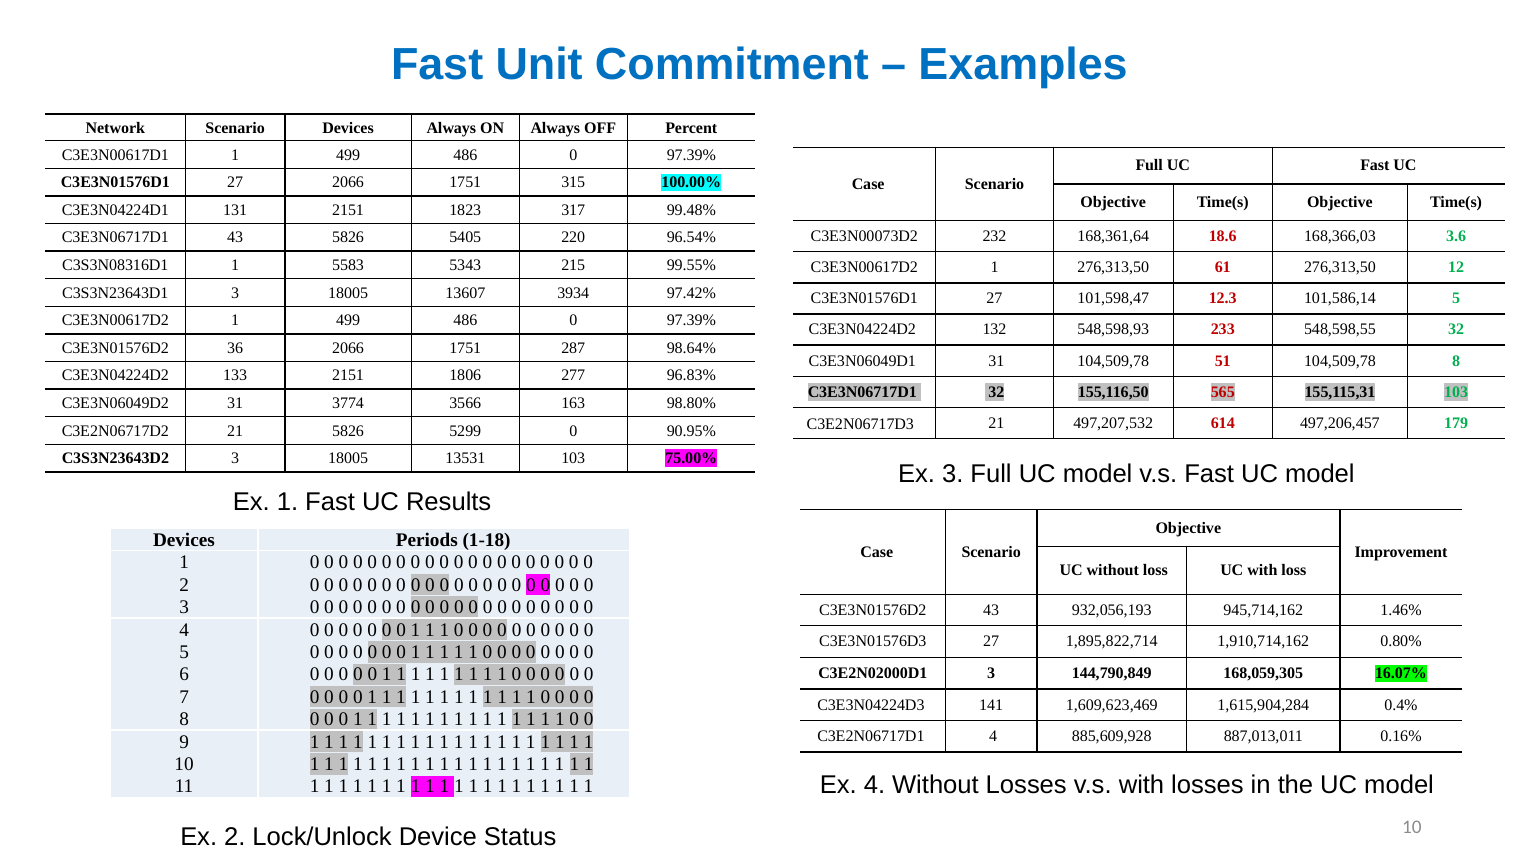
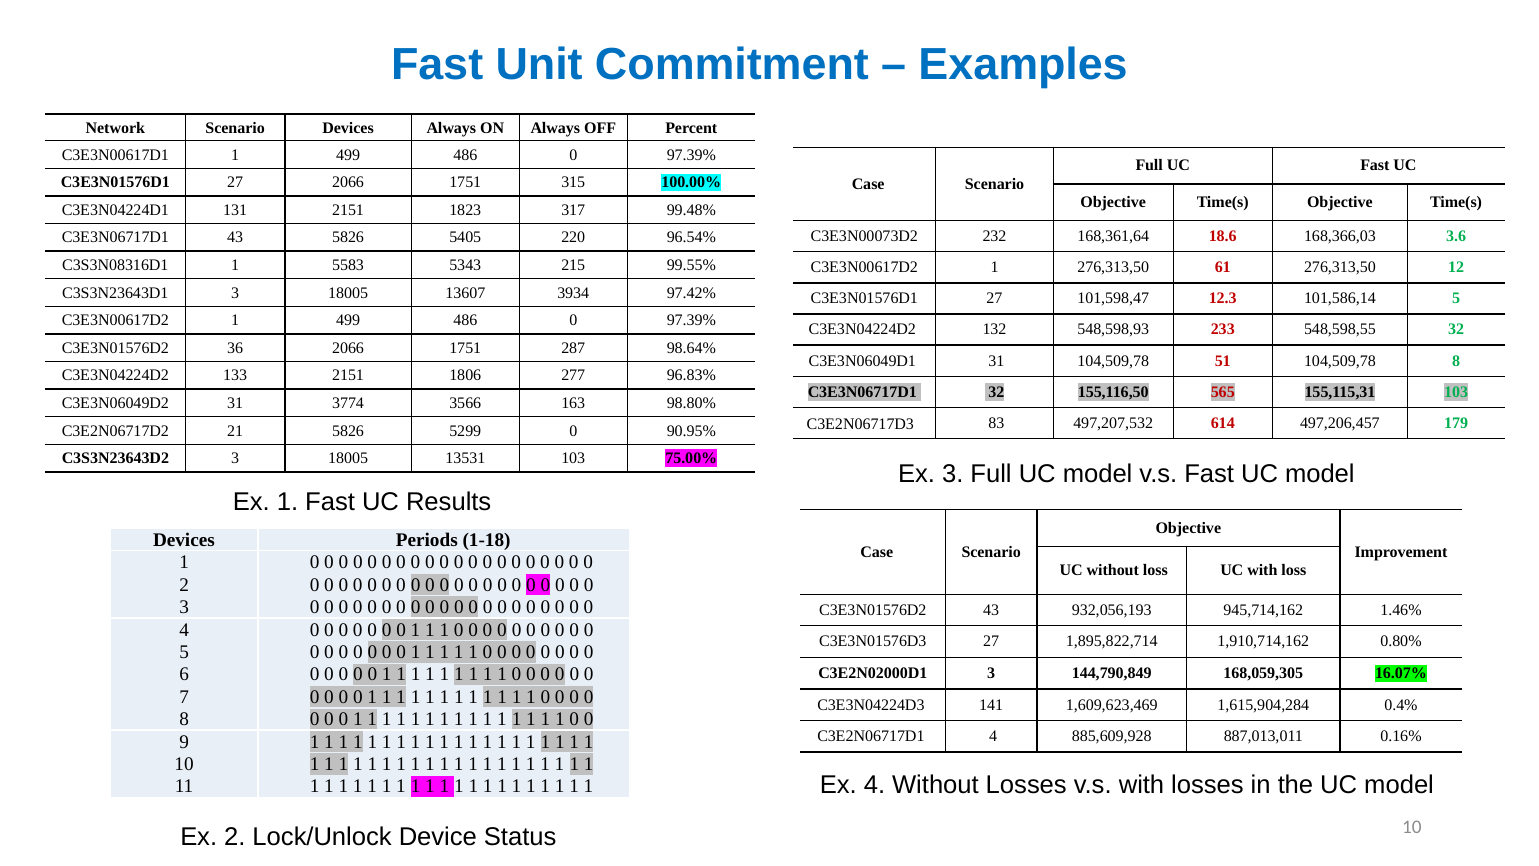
C3E2N06717D3 21: 21 -> 83 (996, 423)
